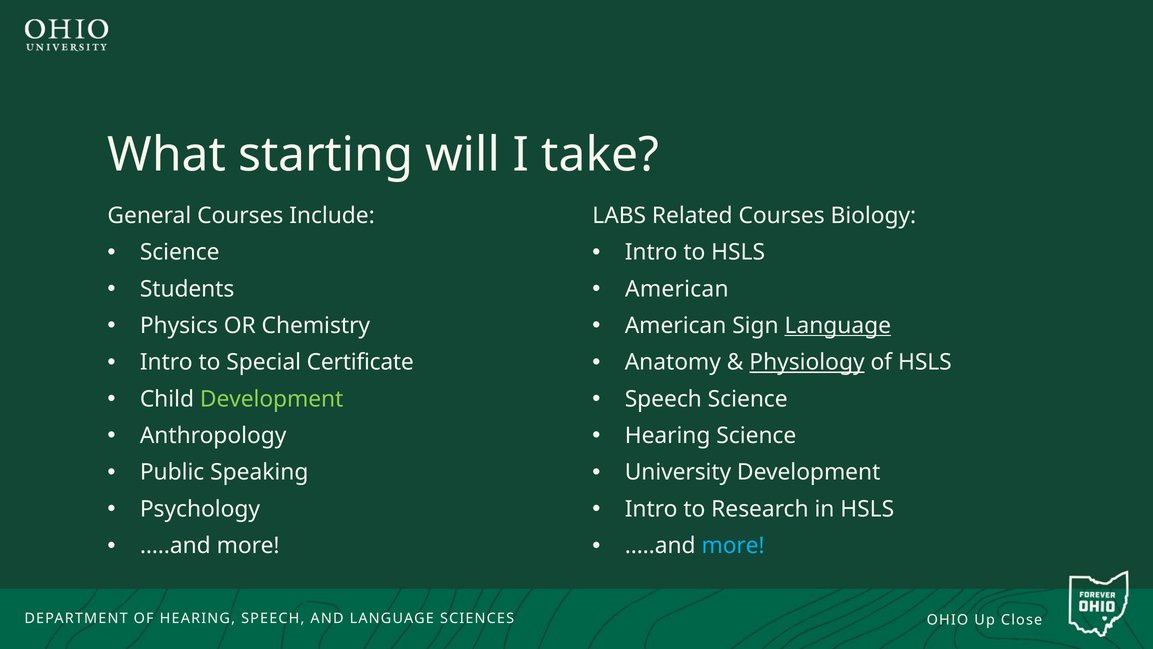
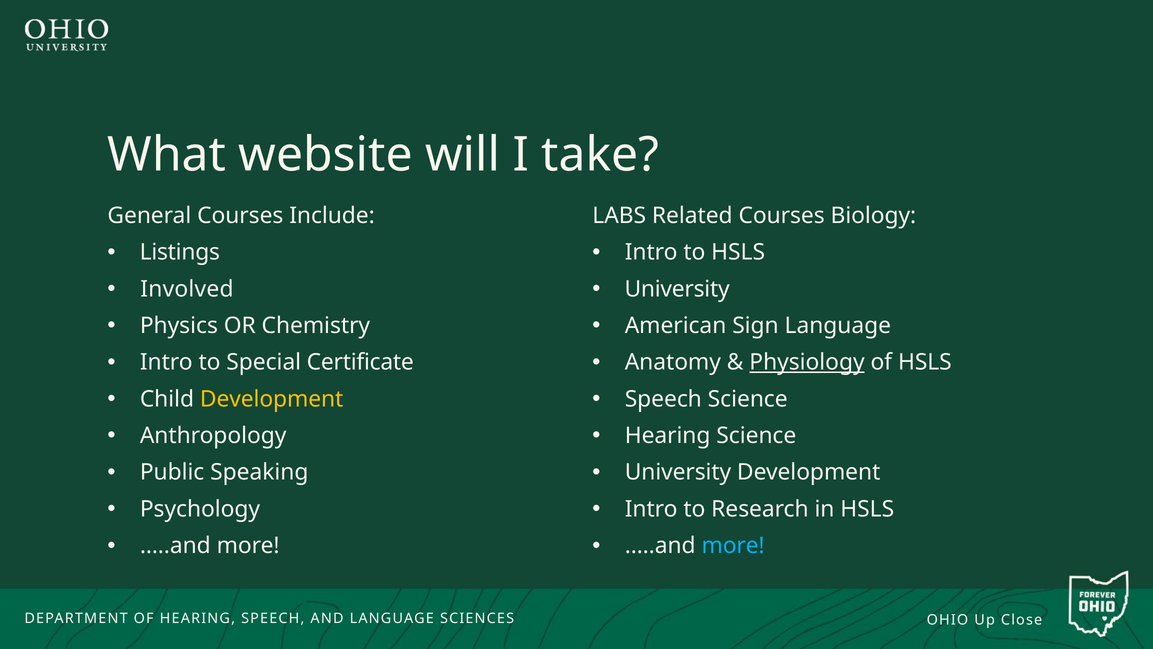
starting: starting -> website (326, 155)
Science: Science -> Listings (180, 252)
Students: Students -> Involved (187, 289)
American: American -> University (677, 289)
Language underline: present -> none (838, 325)
Development colour: light green -> yellow (272, 399)
